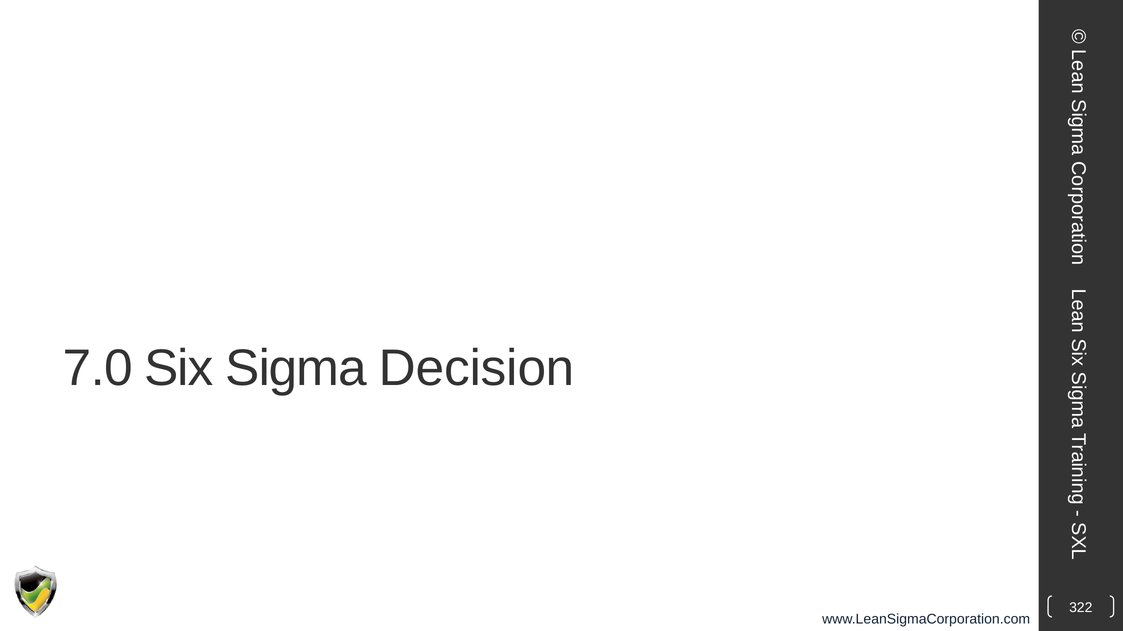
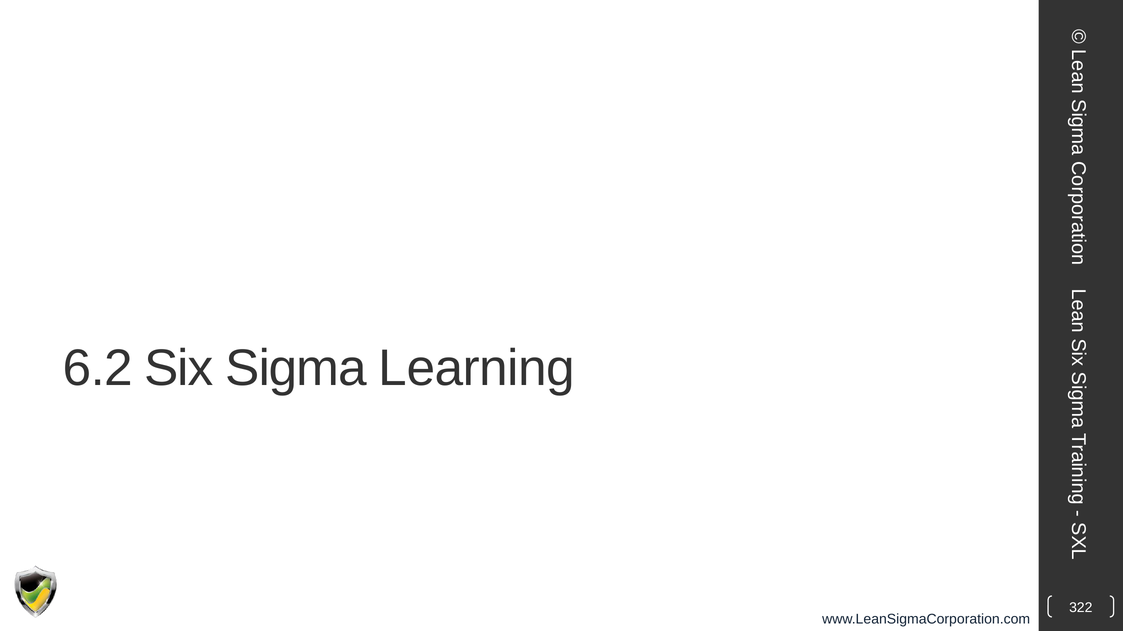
7.0: 7.0 -> 6.2 (98, 369)
Decision: Decision -> Learning (477, 369)
